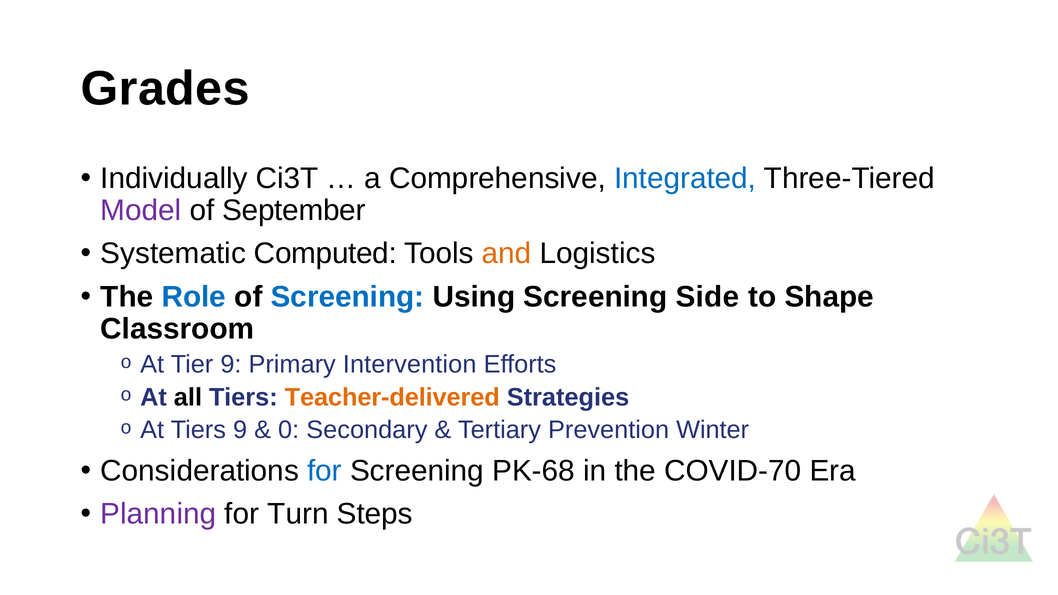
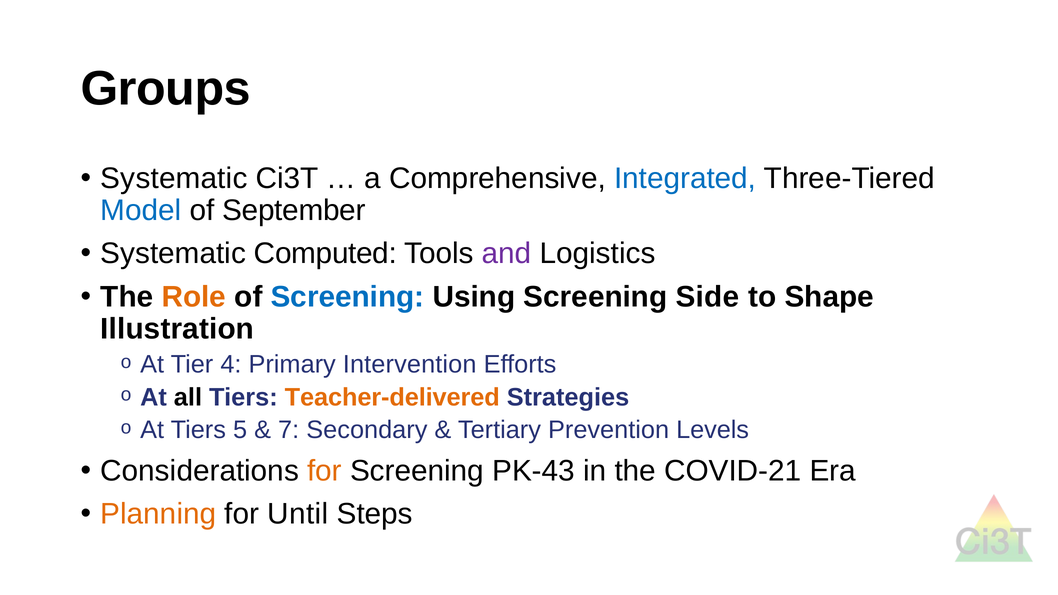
Grades: Grades -> Groups (166, 89)
Individually: Individually -> Systematic (174, 178)
Model colour: purple -> blue (141, 210)
and colour: orange -> purple (507, 254)
Role colour: blue -> orange (194, 297)
Classroom: Classroom -> Illustration (177, 329)
Tier 9: 9 -> 4 (231, 364)
Tiers 9: 9 -> 5 (240, 430)
0: 0 -> 7 (289, 430)
Winter: Winter -> Levels (713, 430)
for colour: blue -> orange (325, 471)
PK-68: PK-68 -> PK-43 (534, 471)
COVID-70: COVID-70 -> COVID-21 (733, 471)
Planning colour: purple -> orange (158, 514)
Turn: Turn -> Until (298, 514)
